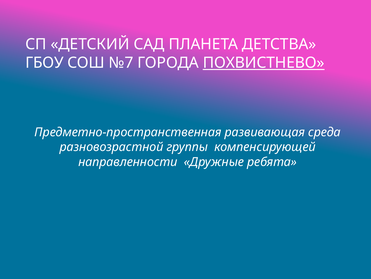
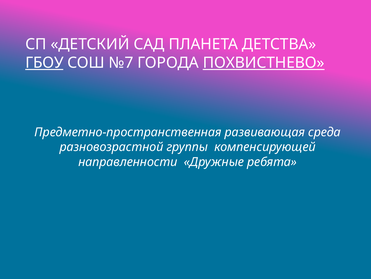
ГБОУ underline: none -> present (44, 63)
